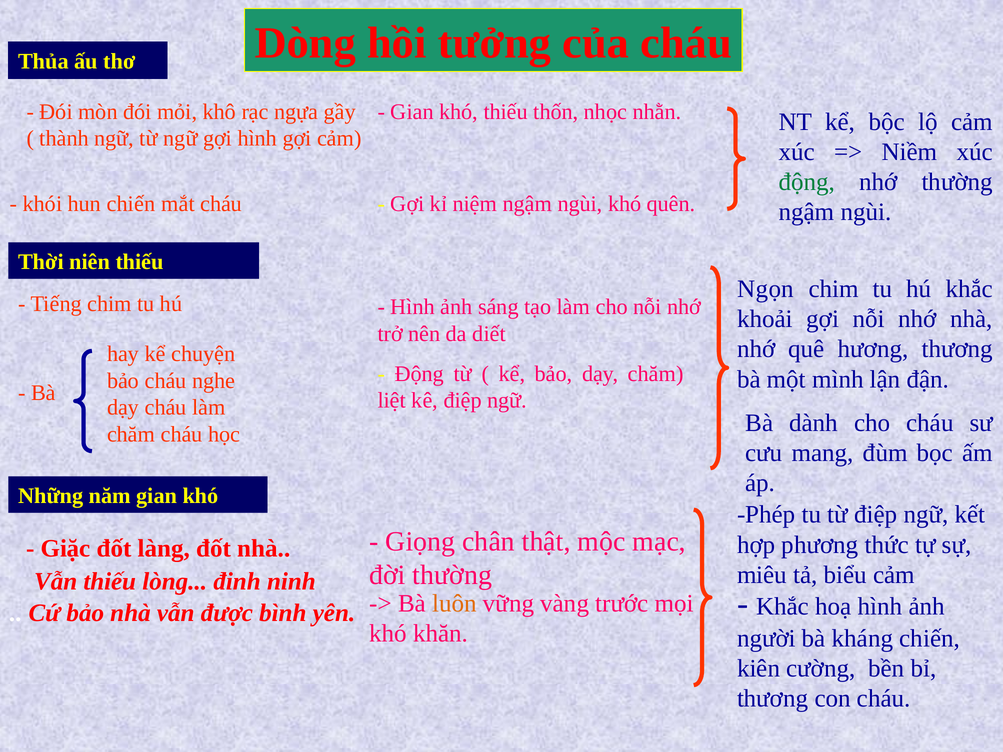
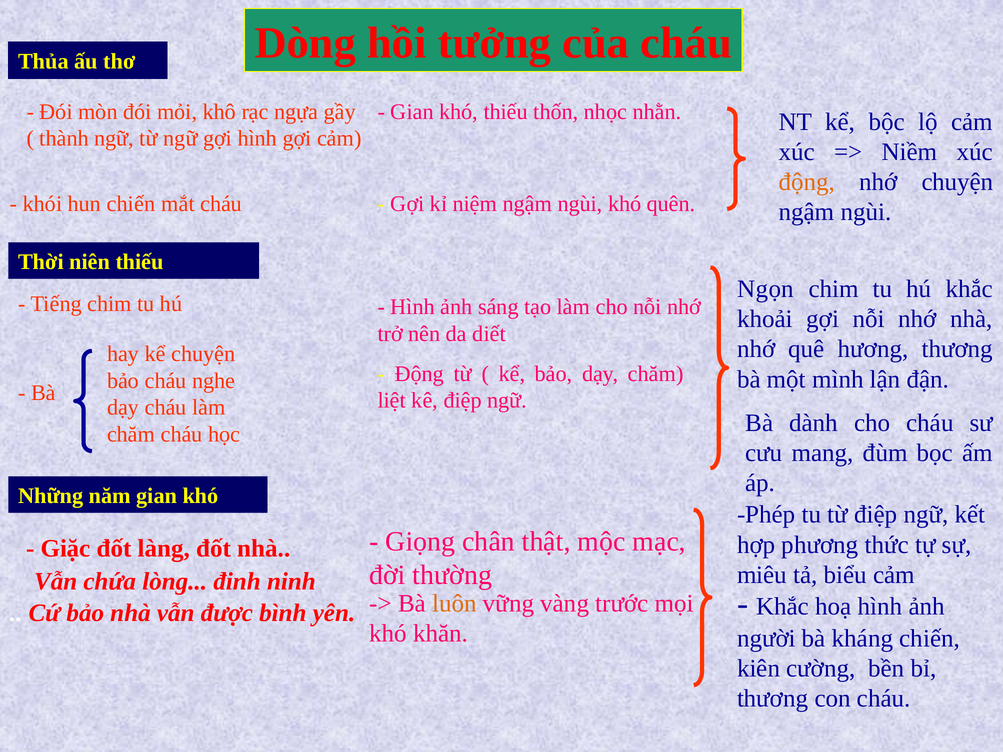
động colour: green -> orange (807, 182)
nhớ thường: thường -> chuyện (957, 182)
Vẫn thiếu: thiếu -> chứa (110, 582)
